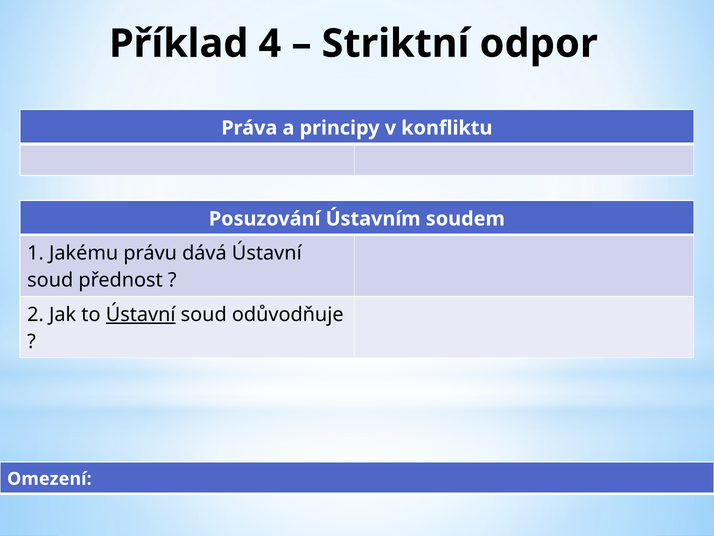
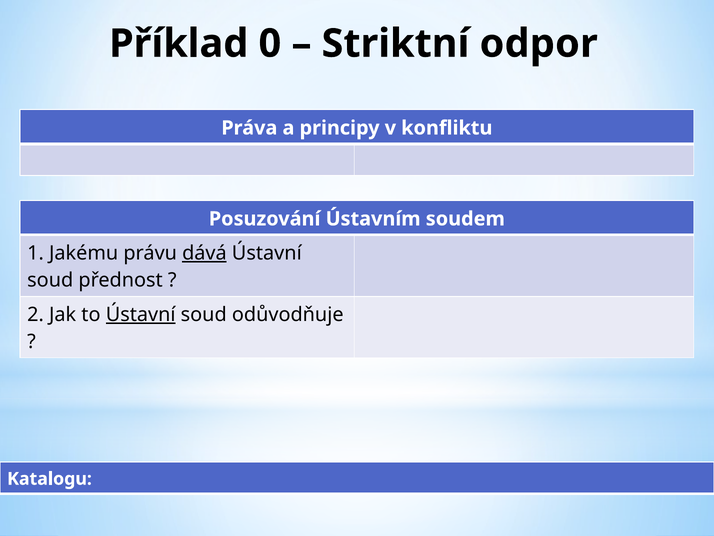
4: 4 -> 0 (270, 44)
dává underline: none -> present (204, 253)
Omezení: Omezení -> Katalogu (50, 478)
